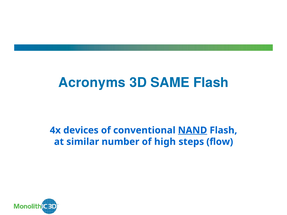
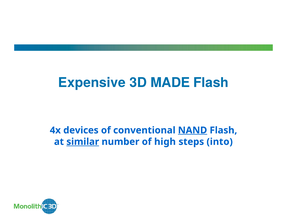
Acronyms: Acronyms -> Expensive (92, 83)
SAME: SAME -> MADE (170, 83)
similar underline: none -> present (83, 142)
flow: flow -> into (220, 142)
